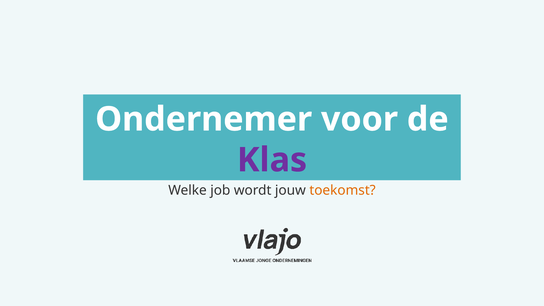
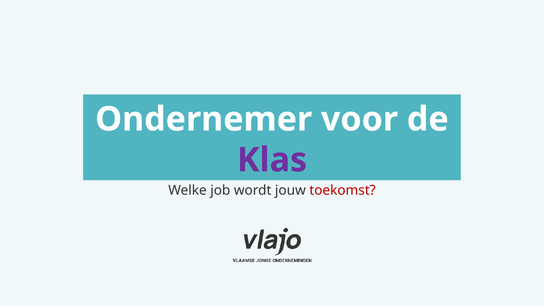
toekomst colour: orange -> red (343, 190)
